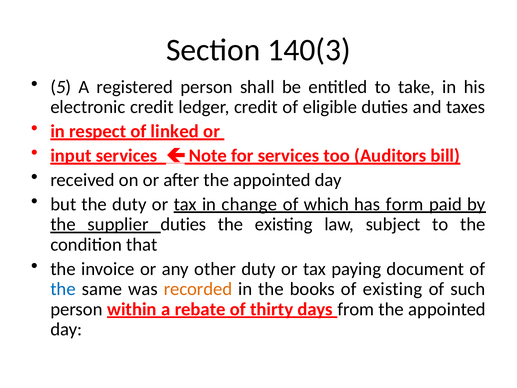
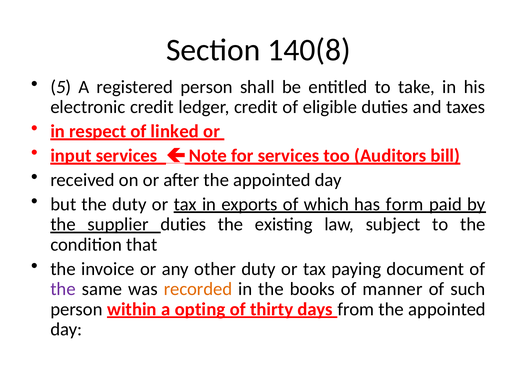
140(3: 140(3 -> 140(8 (309, 50)
change: change -> exports (250, 204)
the colour: blue -> purple (63, 289)
of existing: existing -> manner (393, 289)
rebate: rebate -> opting (200, 309)
